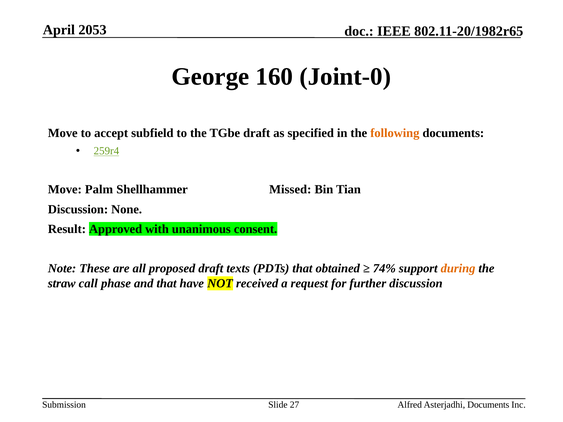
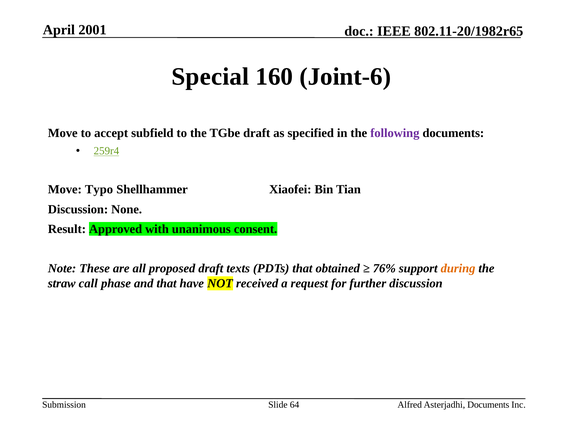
2053: 2053 -> 2001 (92, 30)
George: George -> Special (210, 77)
Joint-0: Joint-0 -> Joint-6 (345, 77)
following colour: orange -> purple (395, 133)
Palm: Palm -> Typo (99, 190)
Missed: Missed -> Xiaofei (290, 190)
74%: 74% -> 76% (384, 268)
27: 27 -> 64 (295, 405)
